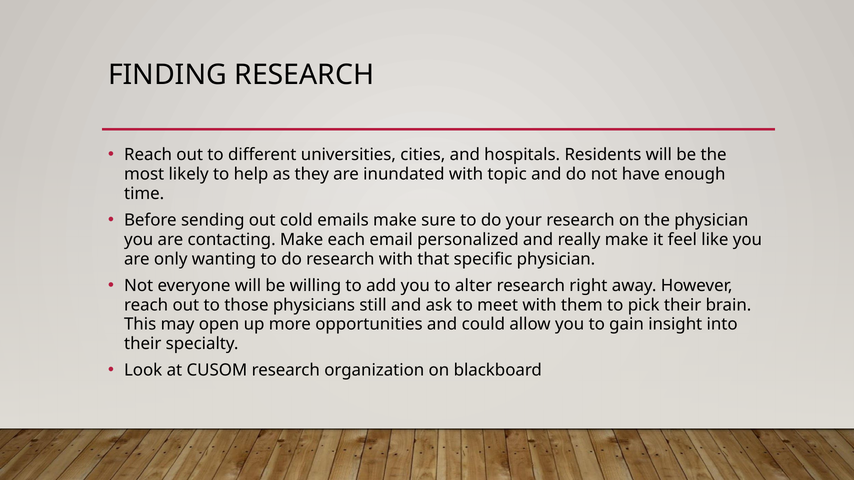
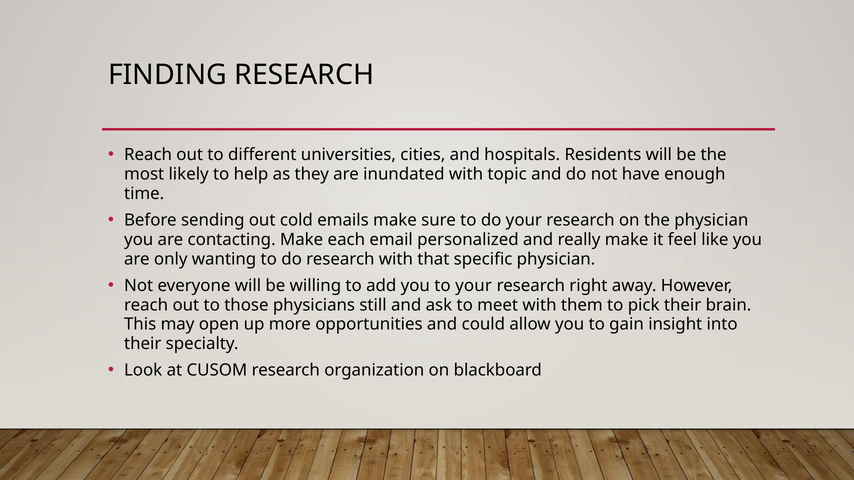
to alter: alter -> your (474, 286)
